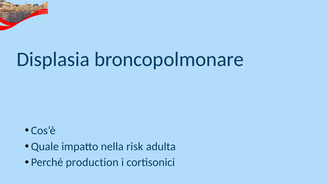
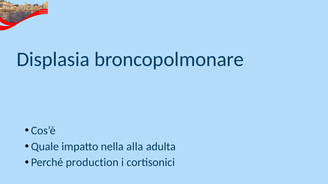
risk: risk -> alla (135, 147)
